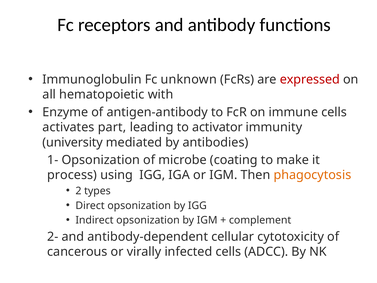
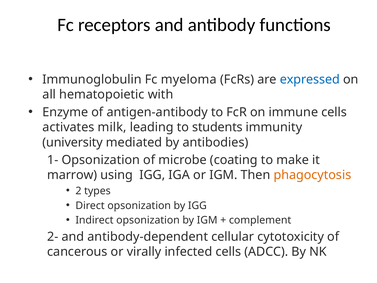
unknown: unknown -> myeloma (189, 79)
expressed colour: red -> blue (310, 79)
part: part -> milk (112, 127)
activator: activator -> students (217, 127)
process: process -> marrow (72, 175)
